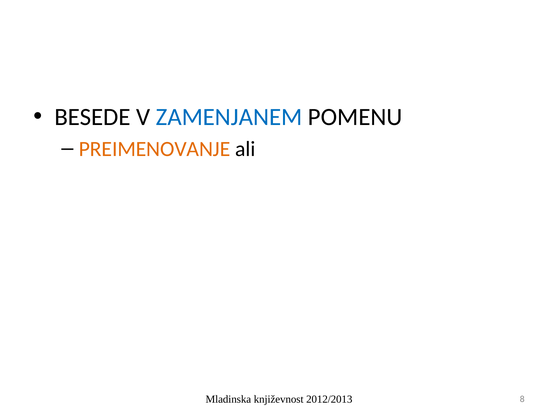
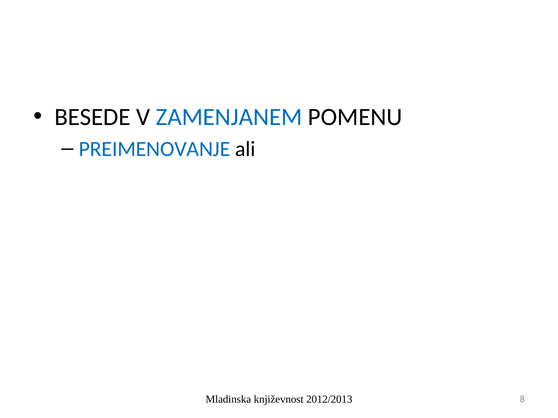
PREIMENOVANJE colour: orange -> blue (155, 149)
